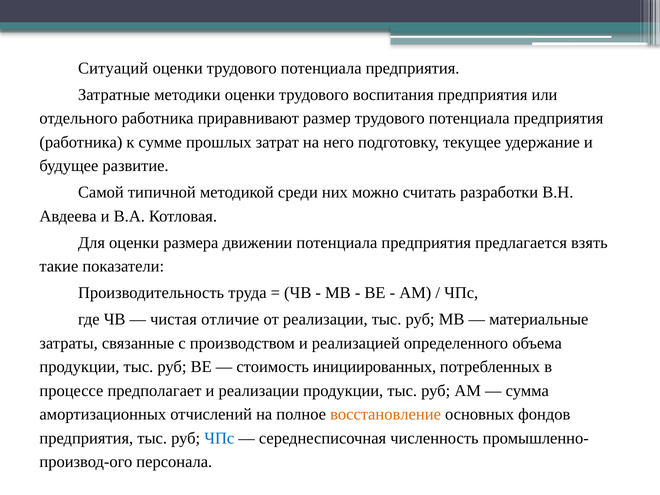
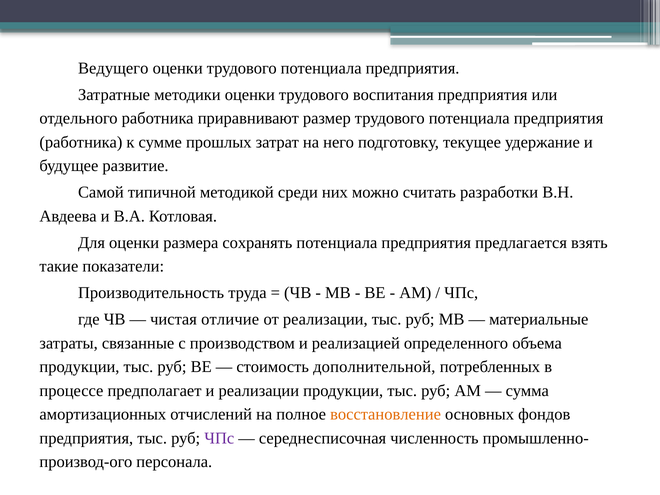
Ситуаций: Ситуаций -> Ведущего (113, 68)
движении: движении -> сохранять (257, 243)
инициированных: инициированных -> дополнительной (374, 367)
ЧПс colour: blue -> purple (219, 438)
